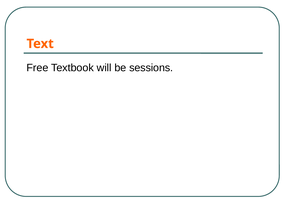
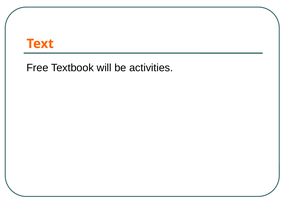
sessions: sessions -> activities (151, 68)
